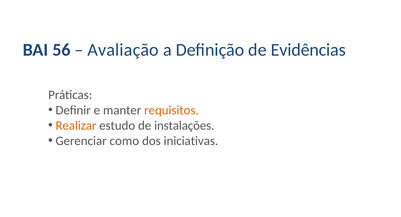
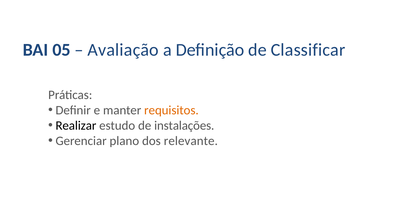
56: 56 -> 05 (61, 50)
Evidências: Evidências -> Classificar (308, 50)
Realizar colour: orange -> black (76, 126)
como: como -> plano (124, 141)
iniciativas: iniciativas -> relevante (191, 141)
